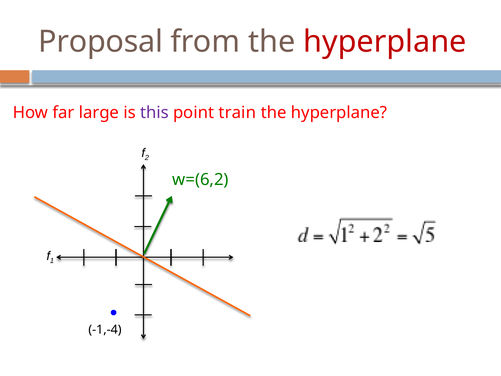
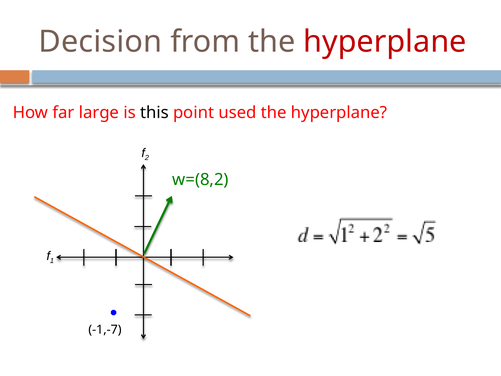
Proposal: Proposal -> Decision (100, 42)
this colour: purple -> black (154, 113)
train: train -> used (237, 113)
w=(6,2: w=(6,2 -> w=(8,2 (200, 179)
-1,-4: -1,-4 -> -1,-7 (105, 329)
